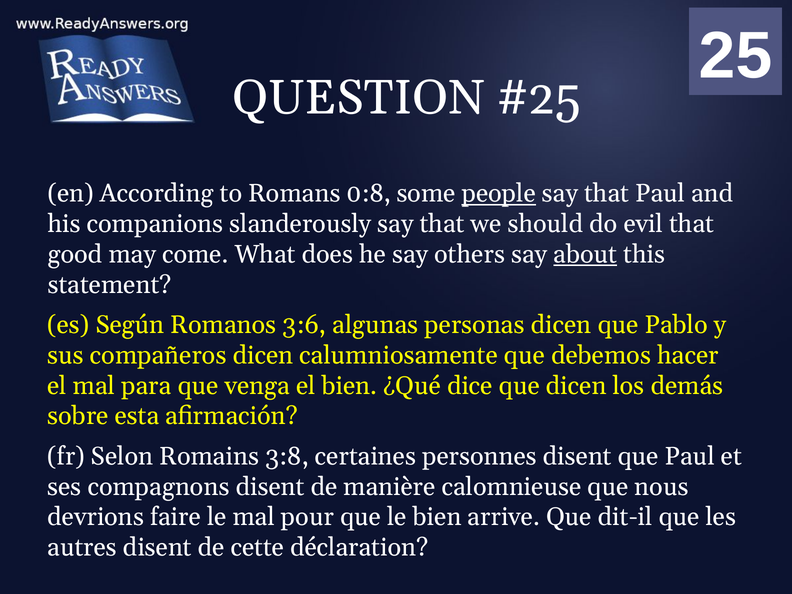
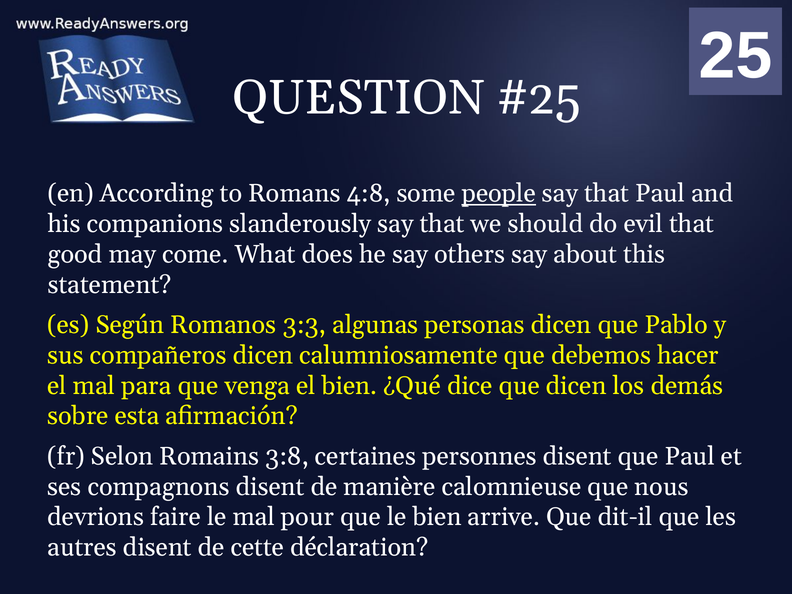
0:8: 0:8 -> 4:8 (369, 194)
about underline: present -> none (585, 254)
3:6: 3:6 -> 3:3 (304, 325)
